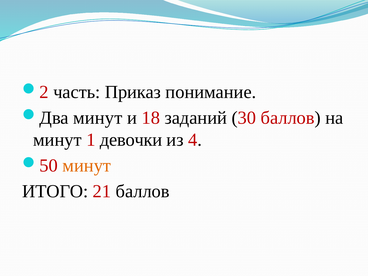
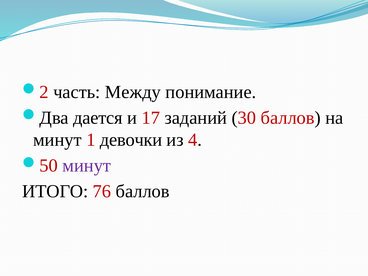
Приказ: Приказ -> Между (133, 92)
минут: минут -> дается (98, 118)
18: 18 -> 17 (151, 118)
минут colour: orange -> purple (87, 166)
21: 21 -> 76 (102, 191)
